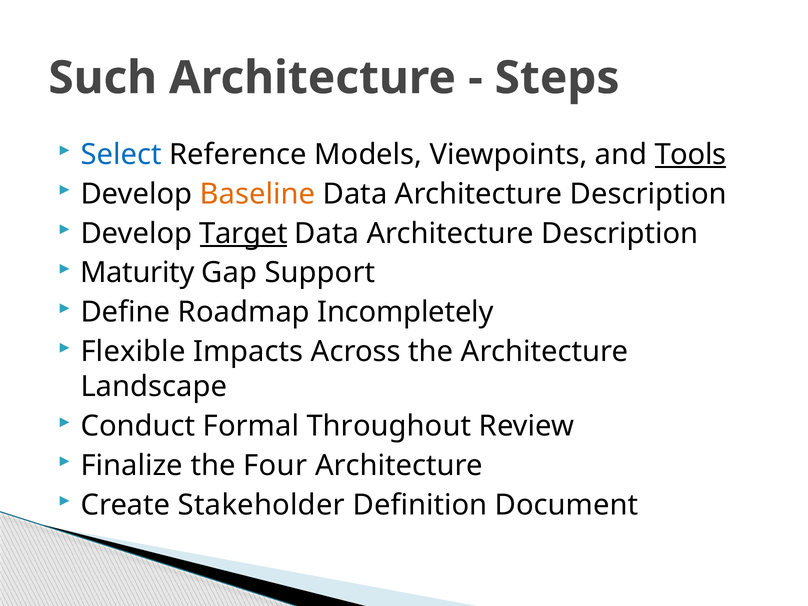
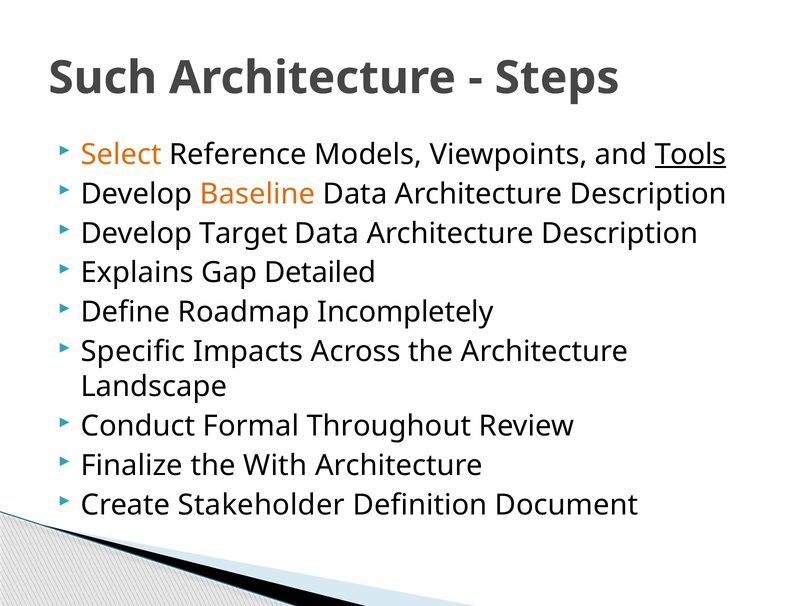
Select colour: blue -> orange (121, 154)
Target underline: present -> none (244, 233)
Maturity: Maturity -> Explains (137, 273)
Support: Support -> Detailed (320, 273)
Flexible: Flexible -> Specific (133, 352)
Four: Four -> With (275, 466)
